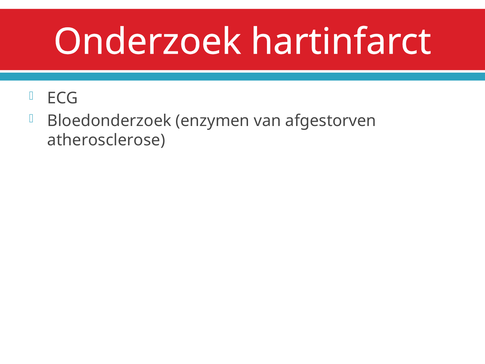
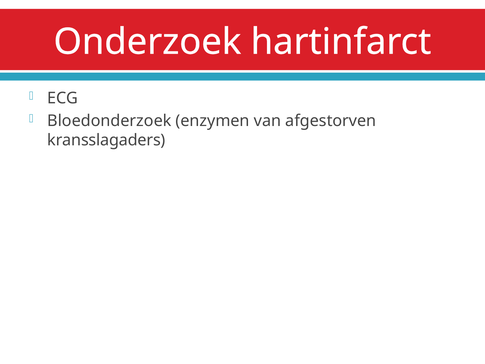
atherosclerose: atherosclerose -> kransslagaders (106, 140)
